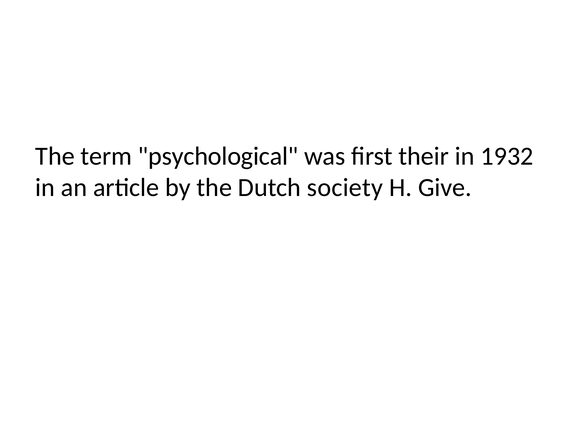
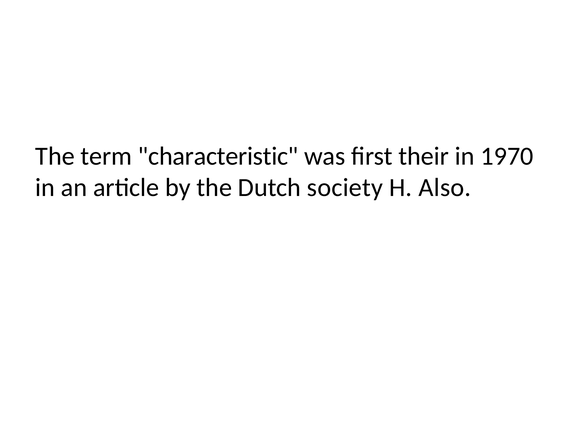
psychological: psychological -> characteristic (218, 156)
1932: 1932 -> 1970 (507, 156)
Give: Give -> Also (445, 188)
